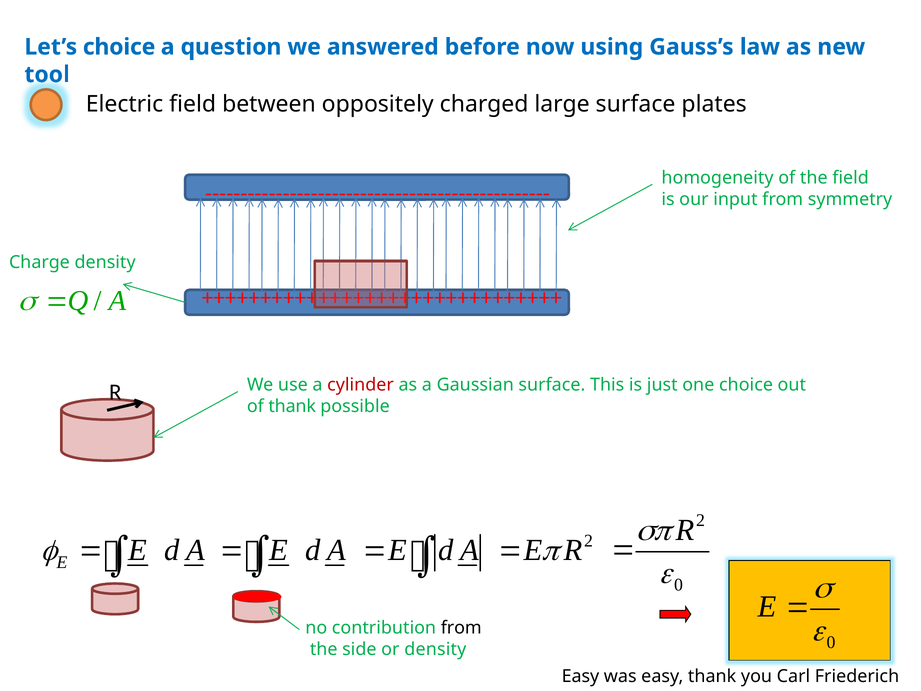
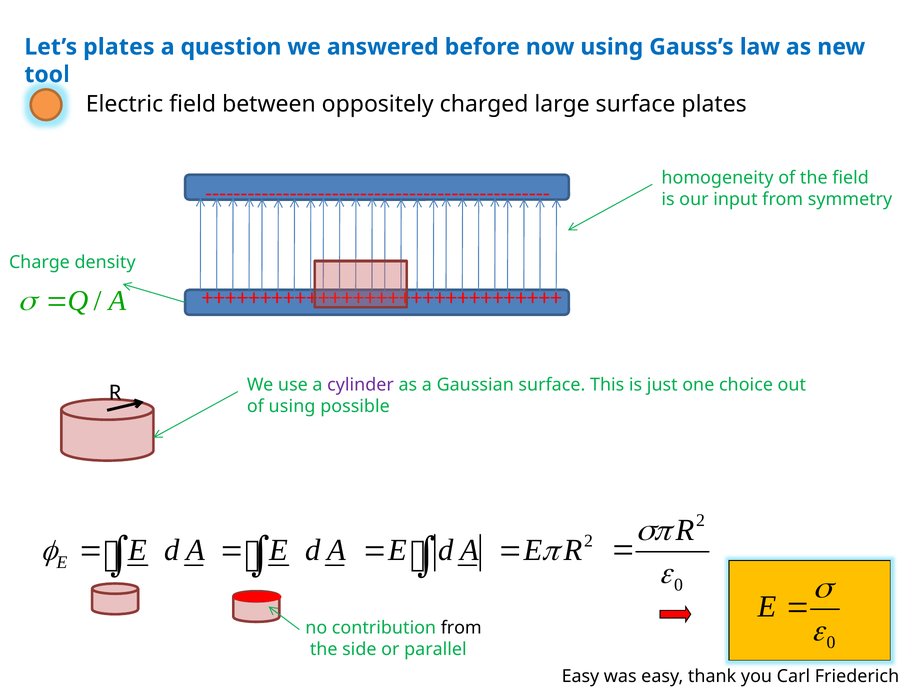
Let’s choice: choice -> plates (119, 47)
cylinder colour: red -> purple (361, 385)
of thank: thank -> using (292, 406)
or density: density -> parallel (435, 649)
